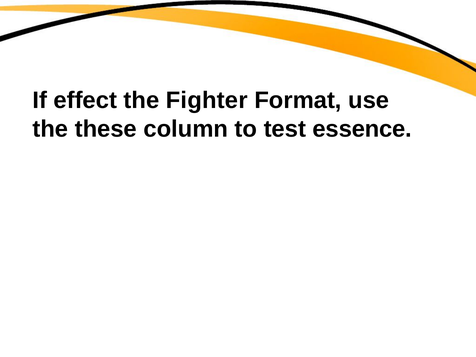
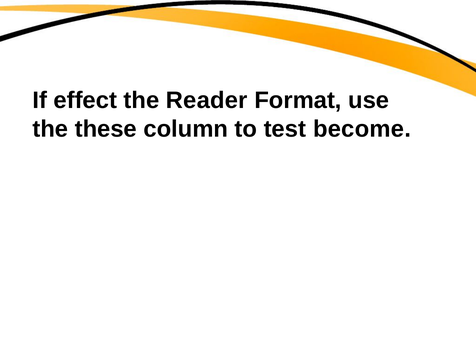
Fighter: Fighter -> Reader (207, 100)
essence: essence -> become (362, 129)
